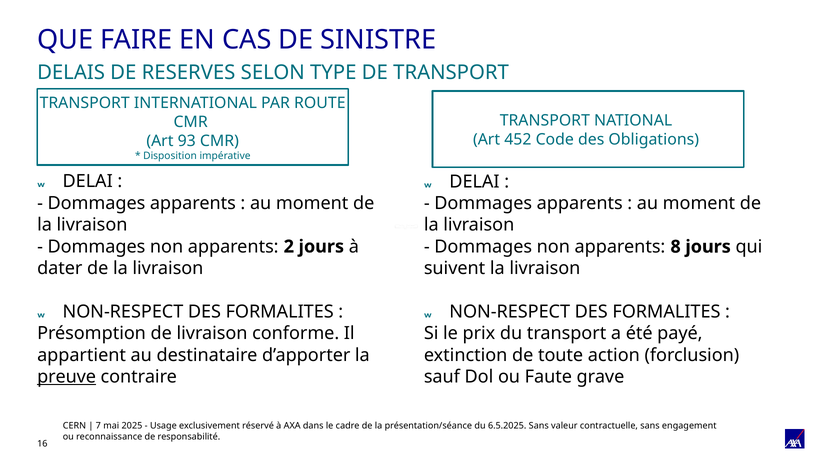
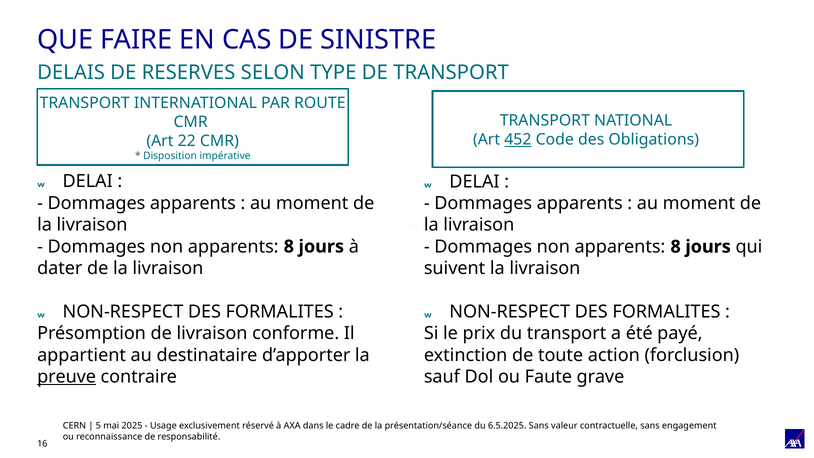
452 underline: none -> present (518, 140)
93: 93 -> 22 (187, 141)
2: 2 -> 8 (289, 247)
7: 7 -> 5 (98, 426)
